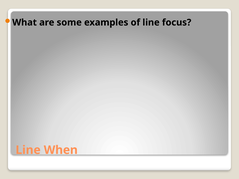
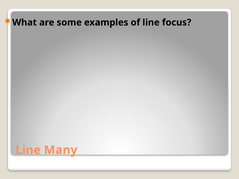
When: When -> Many (61, 150)
